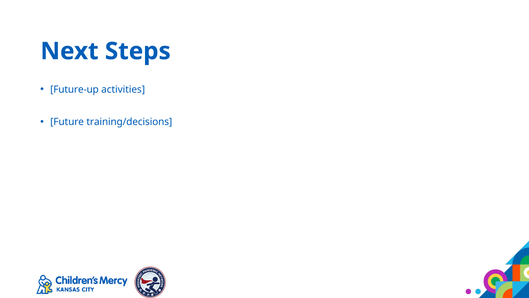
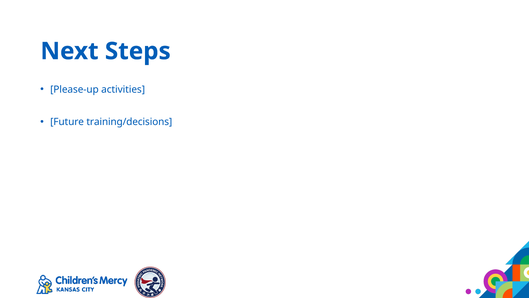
Future-up: Future-up -> Please-up (74, 89)
